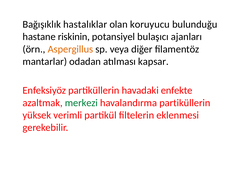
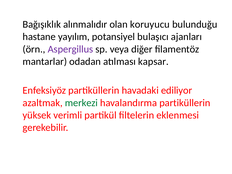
hastalıklar: hastalıklar -> alınmalıdır (85, 24)
riskinin: riskinin -> yayılım (74, 37)
Aspergillus colour: orange -> purple (70, 49)
enfekte: enfekte -> ediliyor (177, 90)
